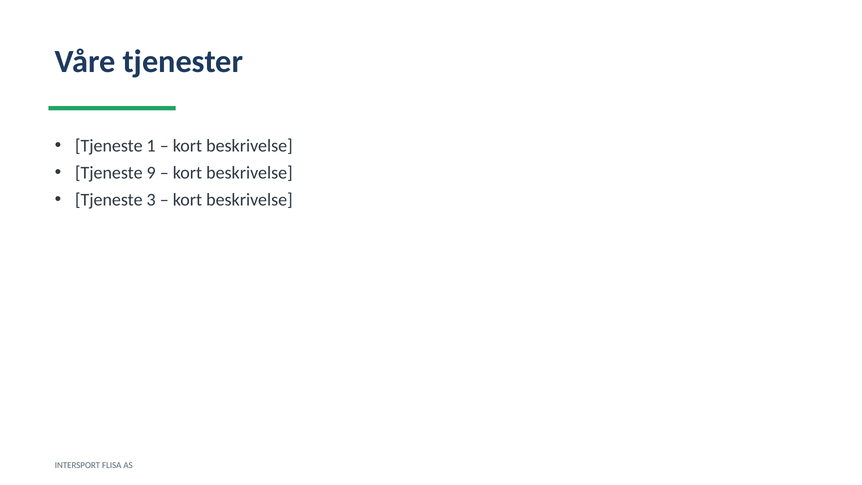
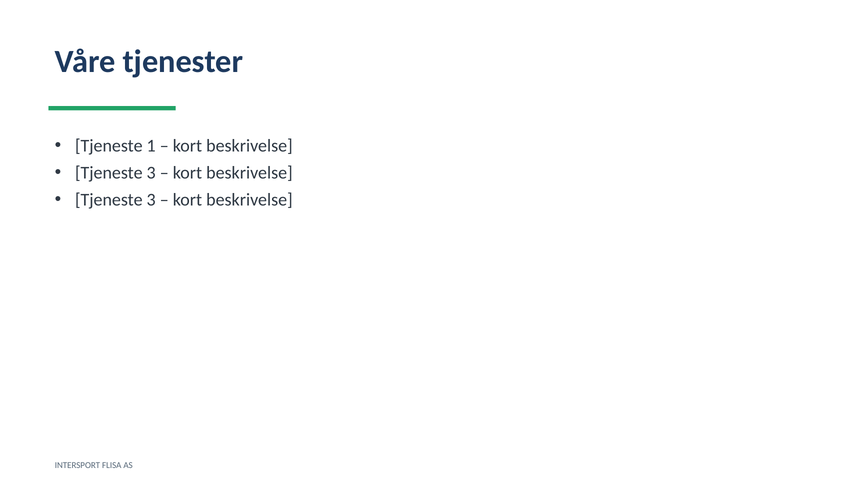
9: 9 -> 3 (151, 173)
